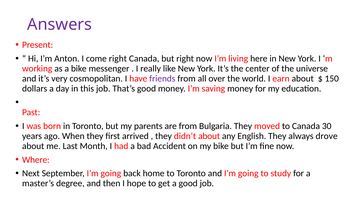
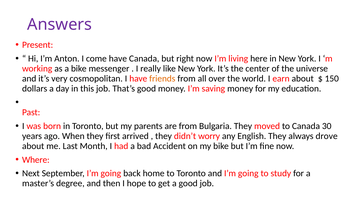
come right: right -> have (118, 59)
friends colour: purple -> orange (162, 79)
didn’t about: about -> worry (209, 136)
